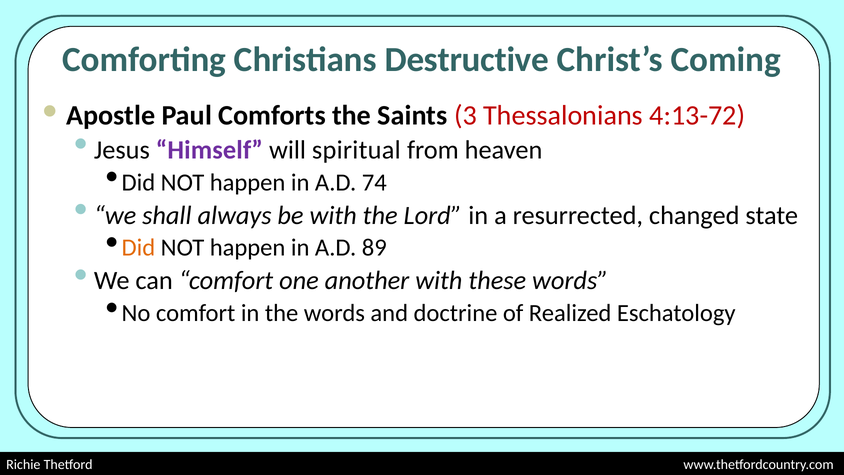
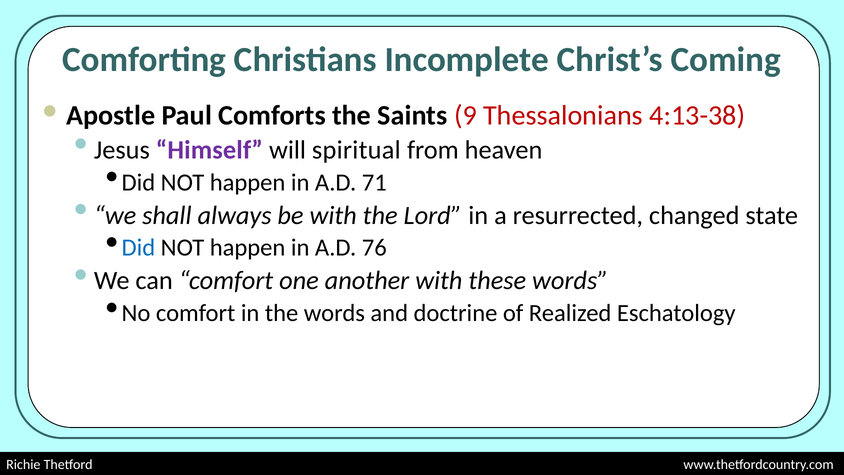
Destructive: Destructive -> Incomplete (467, 60)
3: 3 -> 9 (465, 115)
4:13-72: 4:13-72 -> 4:13-38 (697, 115)
74: 74 -> 71 (374, 182)
Did colour: orange -> blue (138, 248)
89: 89 -> 76 (374, 248)
